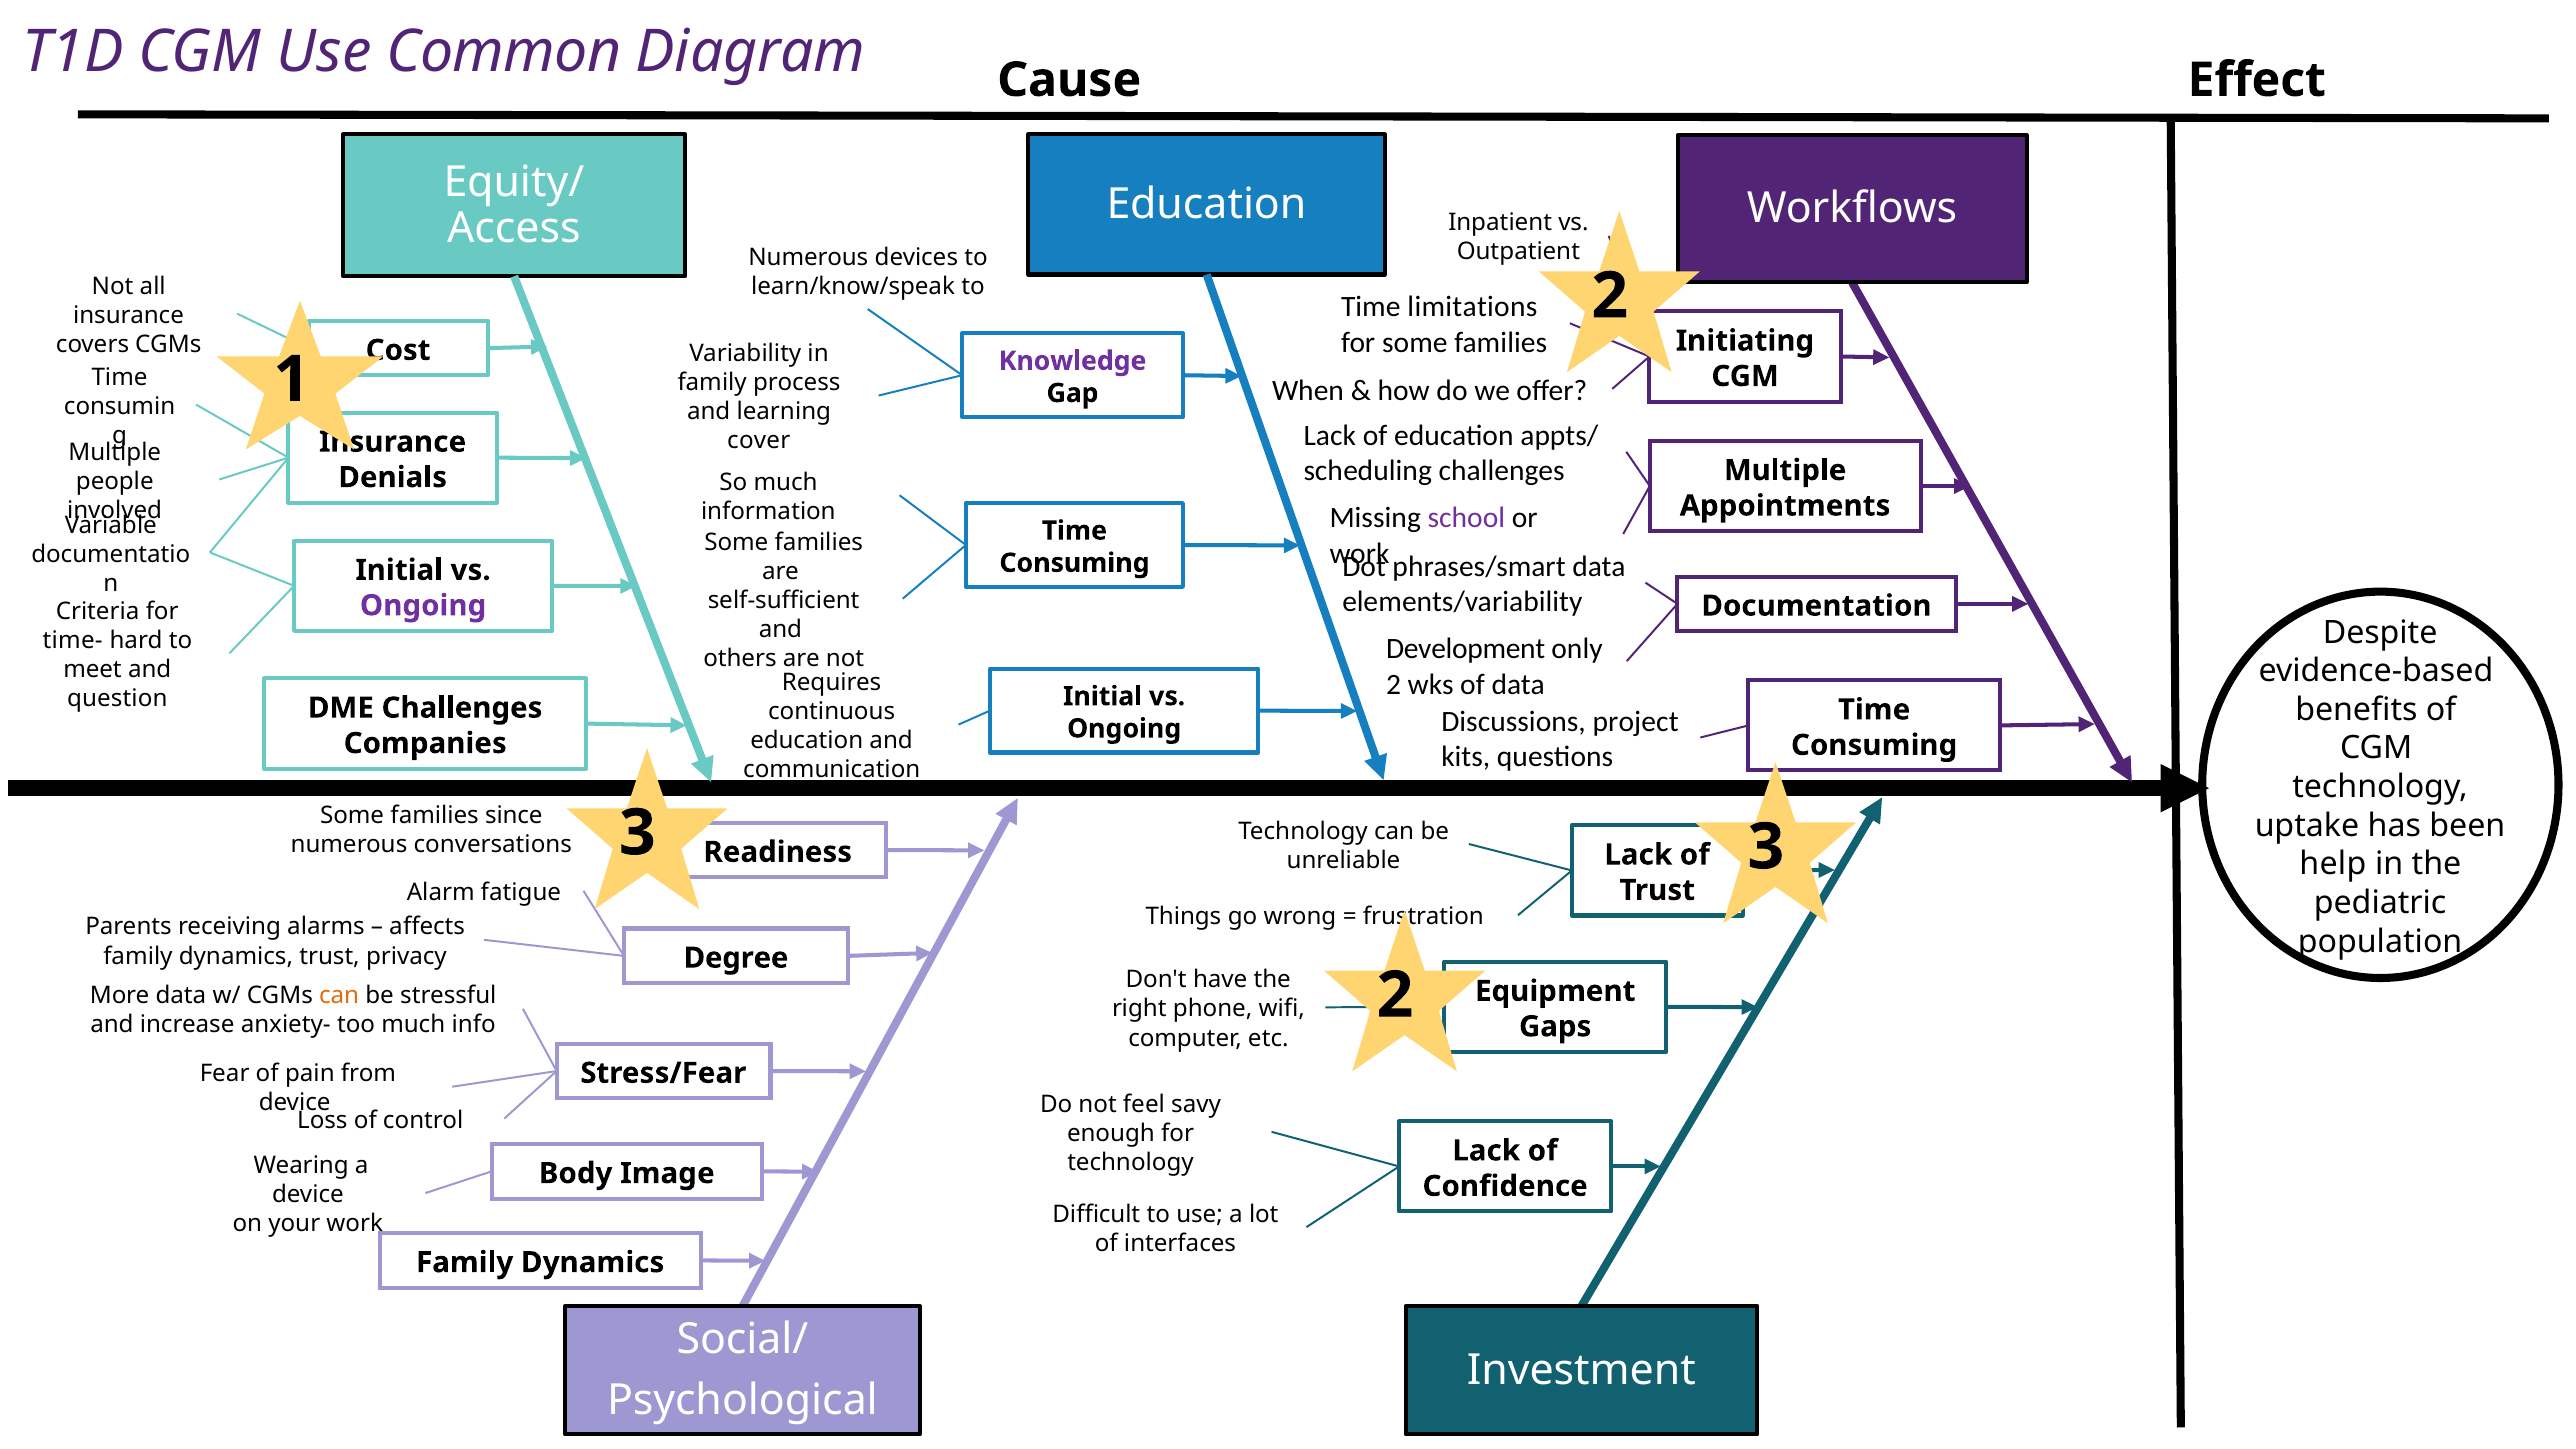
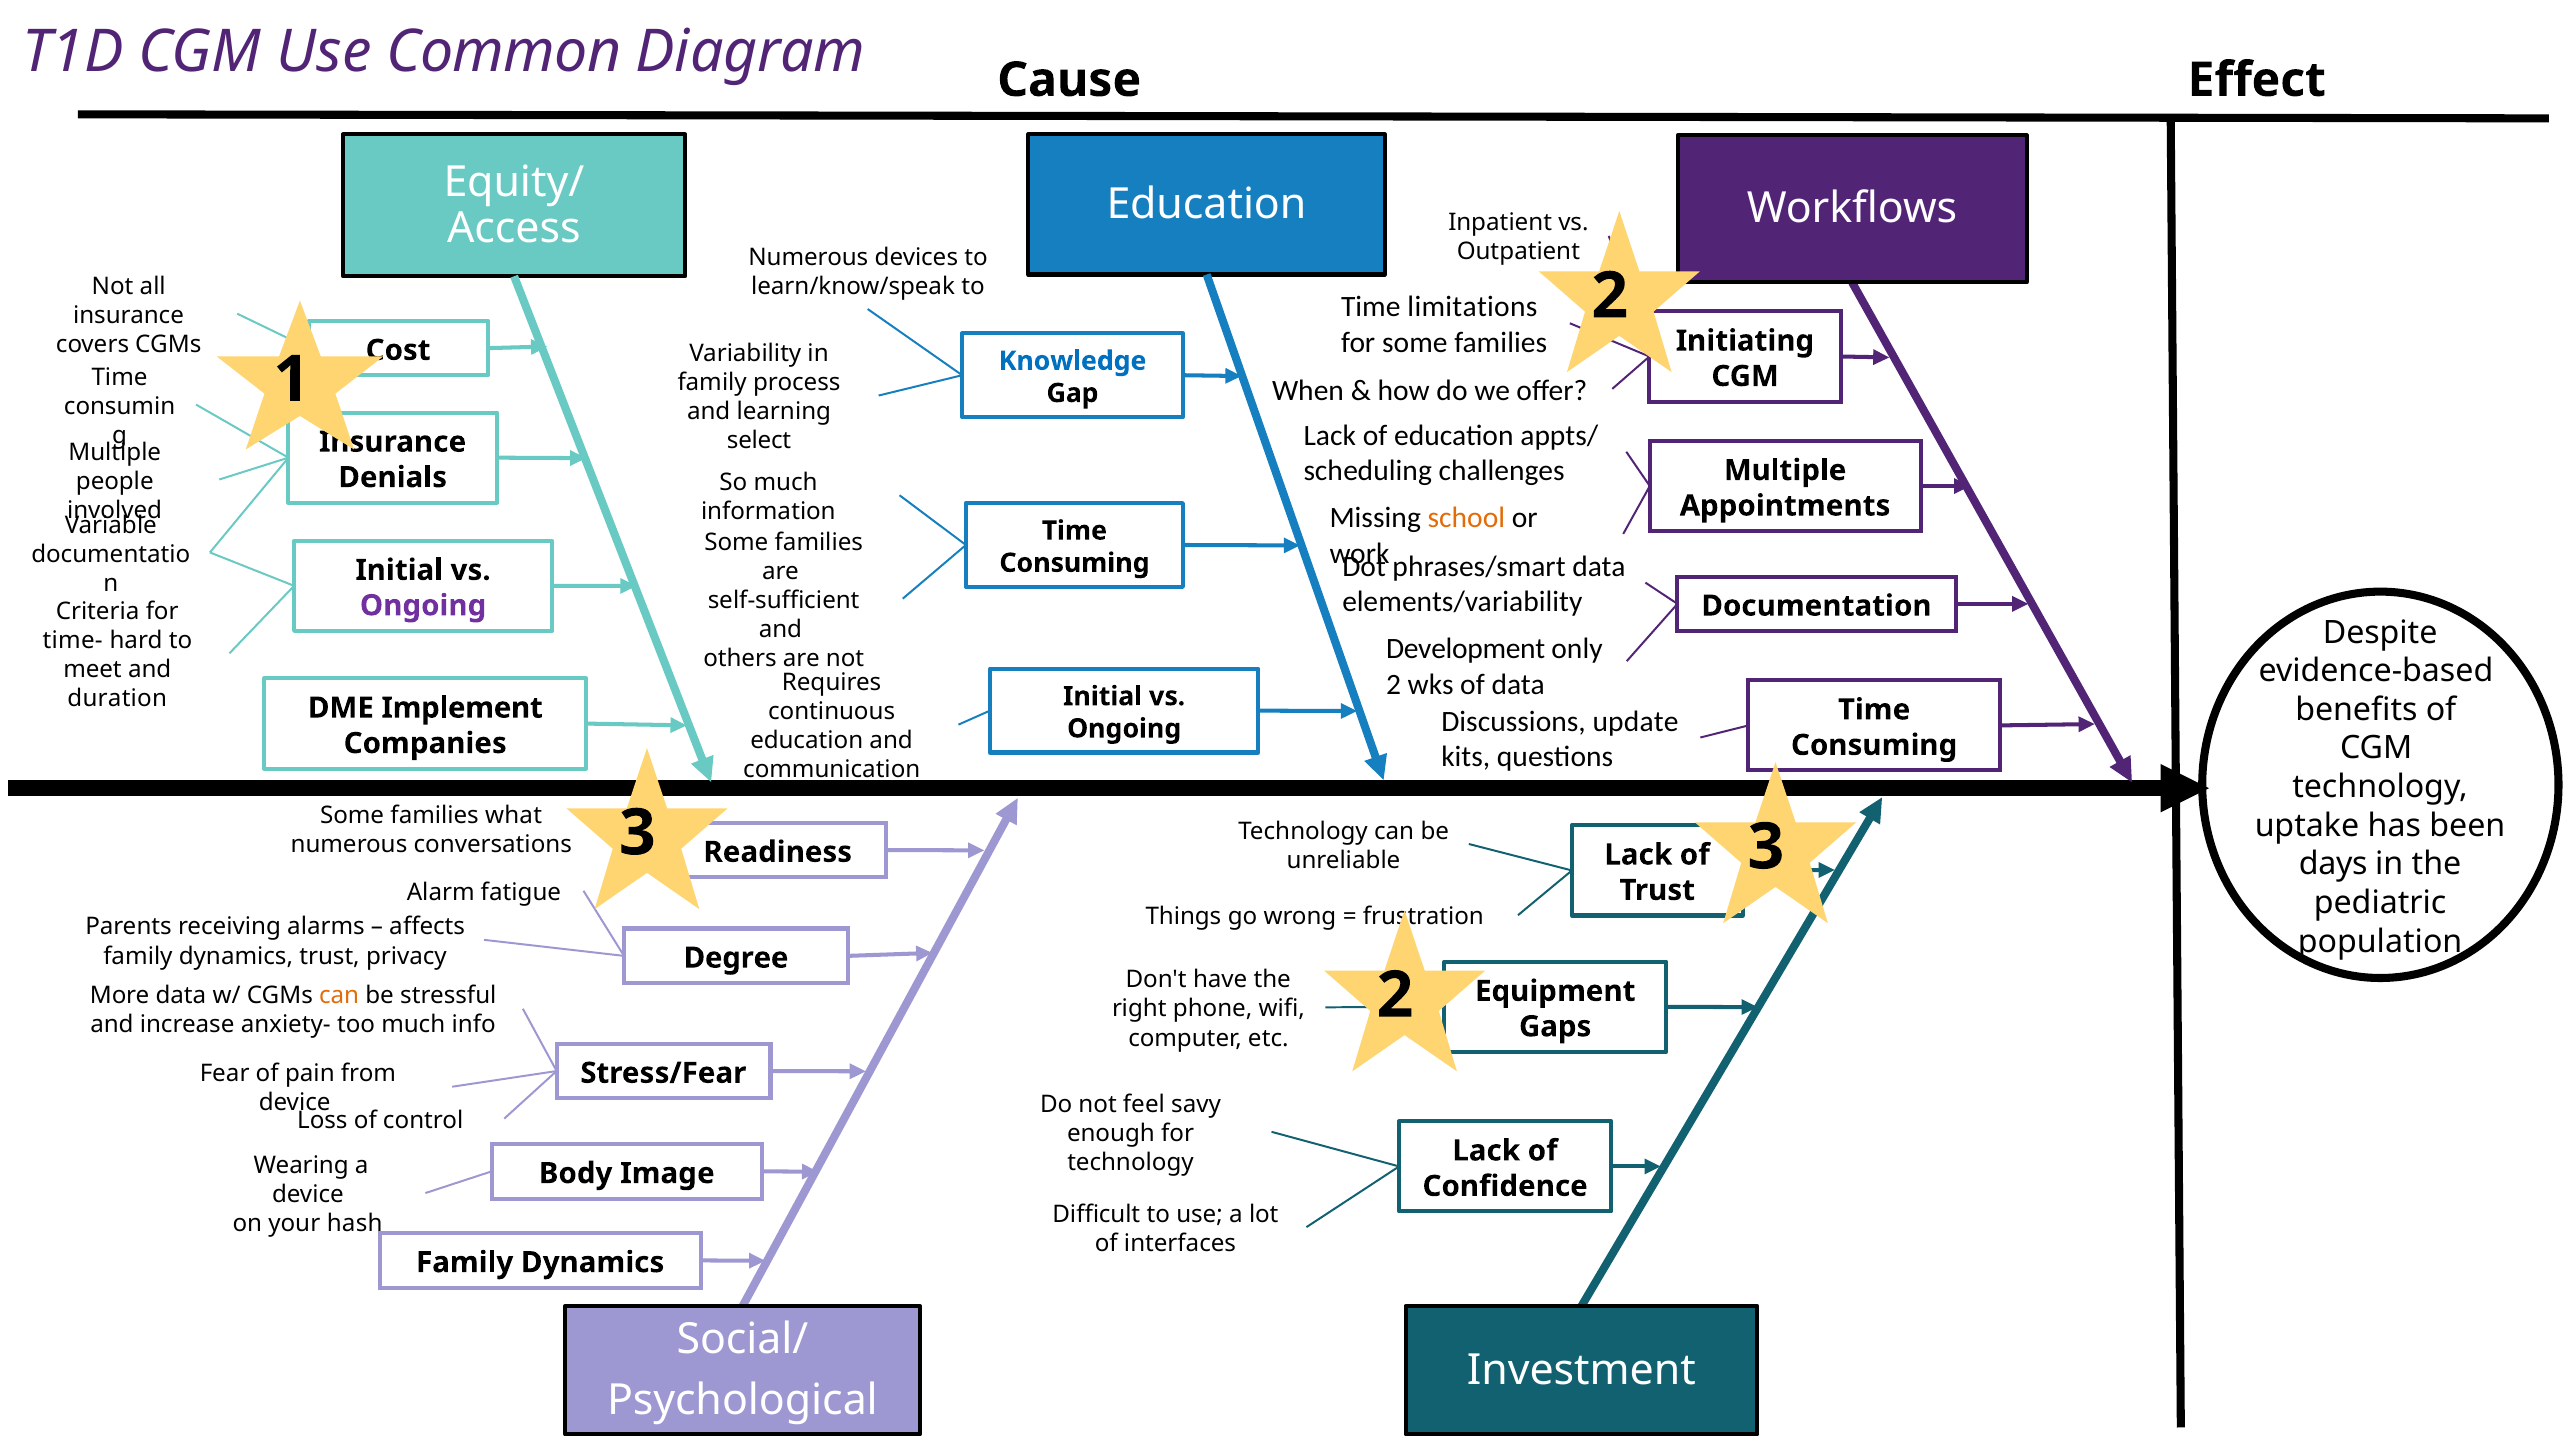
Knowledge colour: purple -> blue (1073, 361)
cover: cover -> select (759, 441)
school colour: purple -> orange (1466, 518)
question: question -> duration (117, 699)
DME Challenges: Challenges -> Implement (462, 708)
project: project -> update (1636, 721)
since: since -> what (514, 815)
help: help -> days (2333, 864)
your work: work -> hash (355, 1224)
